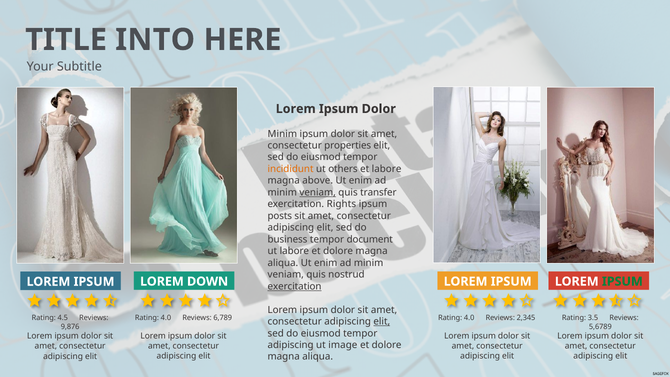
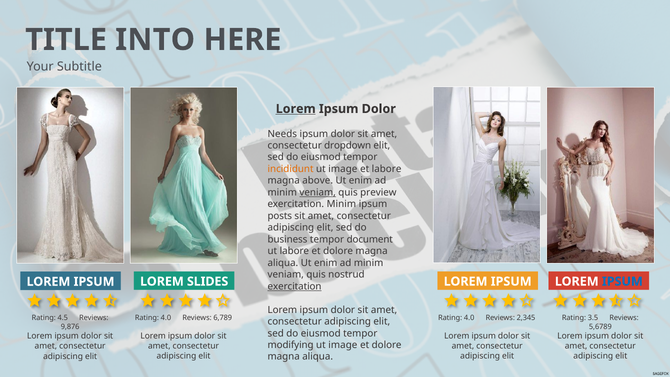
Lorem underline: none -> present (296, 109)
Minim: Minim -> Needs (282, 134)
properties: properties -> dropdown (348, 145)
others: others -> image (343, 169)
transfer: transfer -> preview (378, 192)
exercitation Rights: Rights -> Minim (341, 204)
DOWN: DOWN -> SLIDES (208, 281)
IPSUM colour: green -> blue (622, 281)
elit underline: present -> none (382, 321)
adipiscing: adipiscing -> modifying (291, 345)
